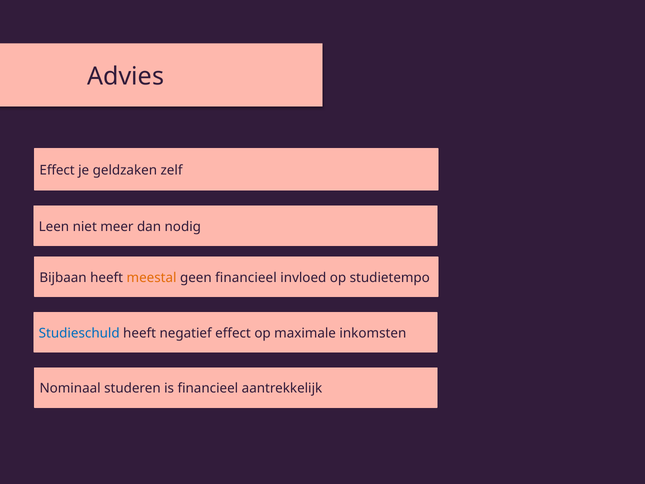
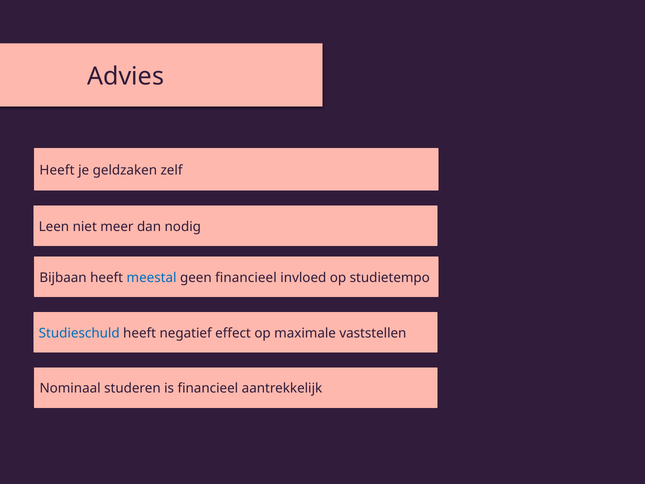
Effect: Effect -> Heeft (57, 170)
meestal colour: orange -> blue (152, 278)
inkomsten: inkomsten -> vaststellen (373, 333)
